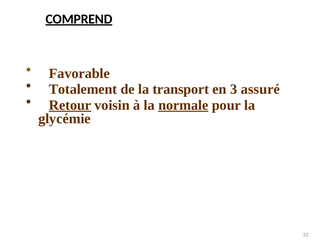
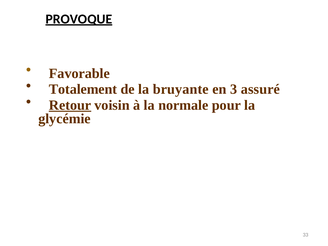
COMPREND: COMPREND -> PROVOQUE (79, 19)
transport: transport -> bruyante (181, 89)
normale underline: present -> none (183, 105)
